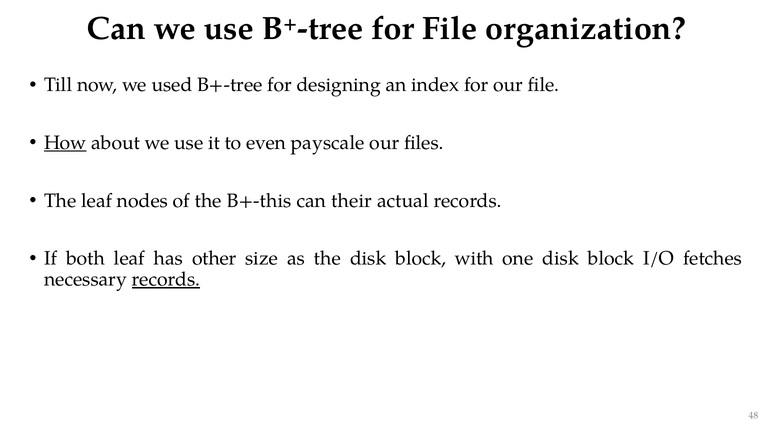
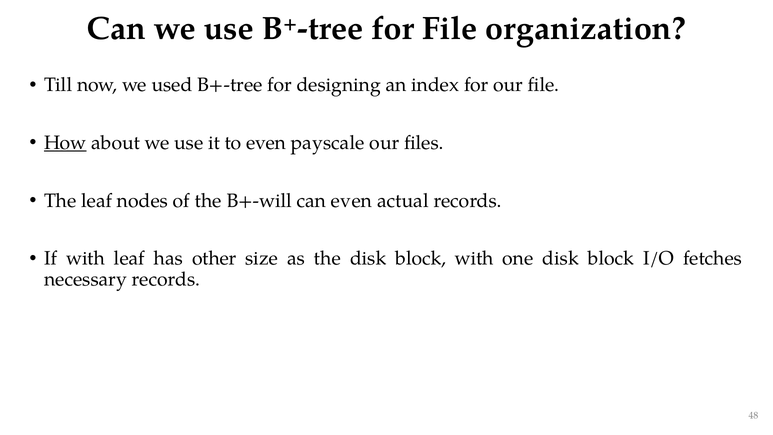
B+-this: B+-this -> B+-will (259, 201)
can their: their -> even (352, 201)
If both: both -> with (85, 258)
records underline: present -> none (166, 279)
